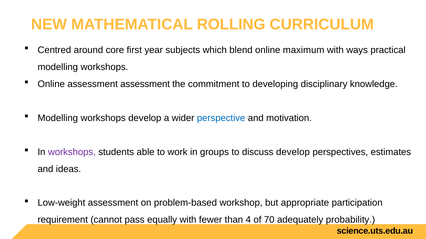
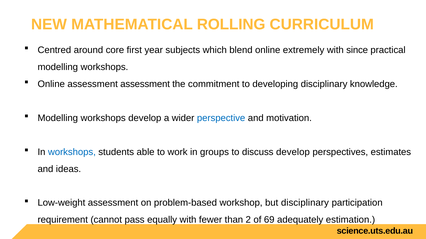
maximum: maximum -> extremely (304, 50)
ways: ways -> since (357, 50)
workshops colour: purple -> blue (72, 152)
but appropriate: appropriate -> disciplinary (305, 203)
4: 4 -> 2 (248, 220)
70: 70 -> 69 (269, 220)
probability: probability -> estimation (351, 220)
